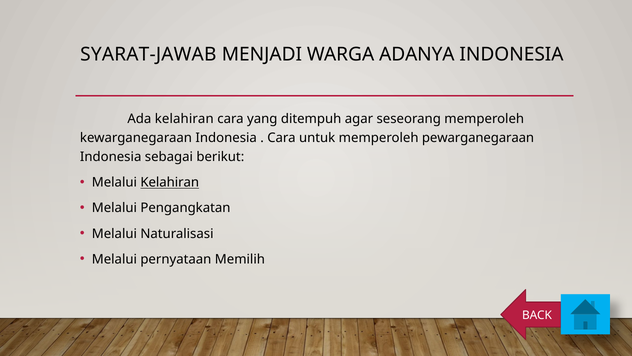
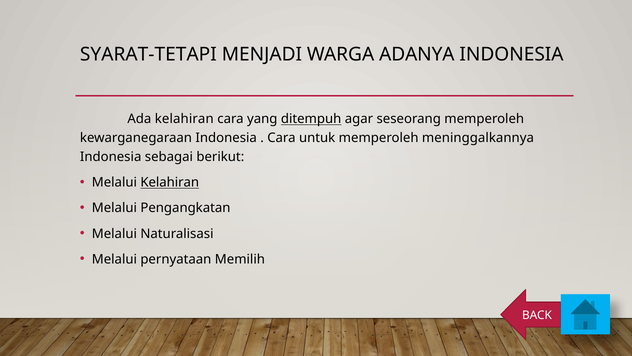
SYARAT-JAWAB: SYARAT-JAWAB -> SYARAT-TETAPI (148, 54)
ditempuh underline: none -> present (311, 119)
pewarganegaraan: pewarganegaraan -> meninggalkannya (478, 138)
